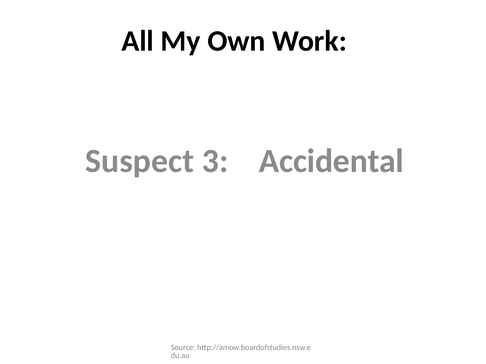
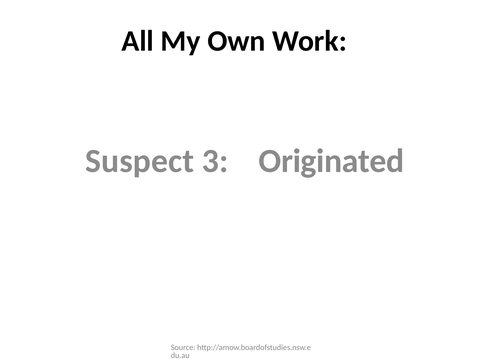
Accidental: Accidental -> Originated (331, 161)
